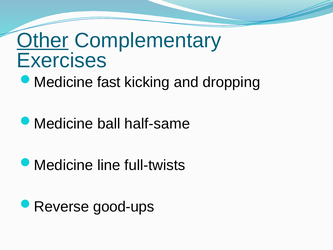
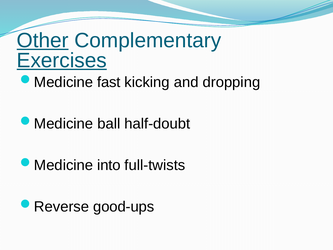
Exercises underline: none -> present (62, 60)
half-same: half-same -> half-doubt (157, 124)
line: line -> into (109, 165)
